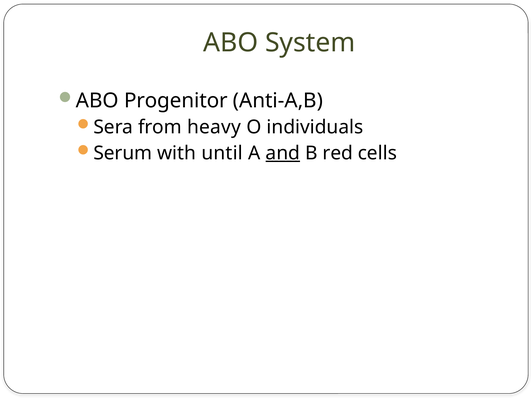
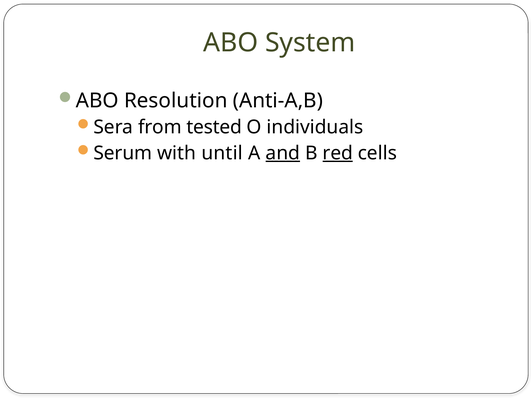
Progenitor: Progenitor -> Resolution (176, 101)
heavy: heavy -> tested (214, 127)
red underline: none -> present (338, 153)
